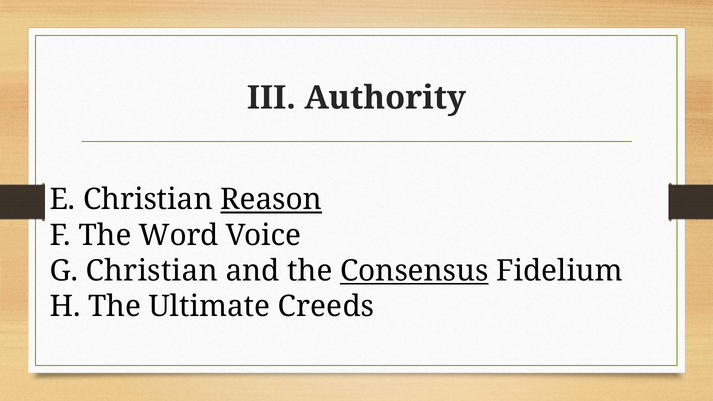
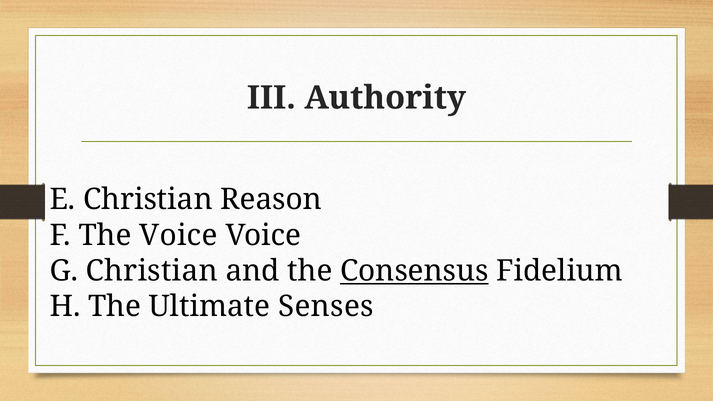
Reason underline: present -> none (271, 200)
The Word: Word -> Voice (178, 235)
Creeds: Creeds -> Senses (326, 307)
